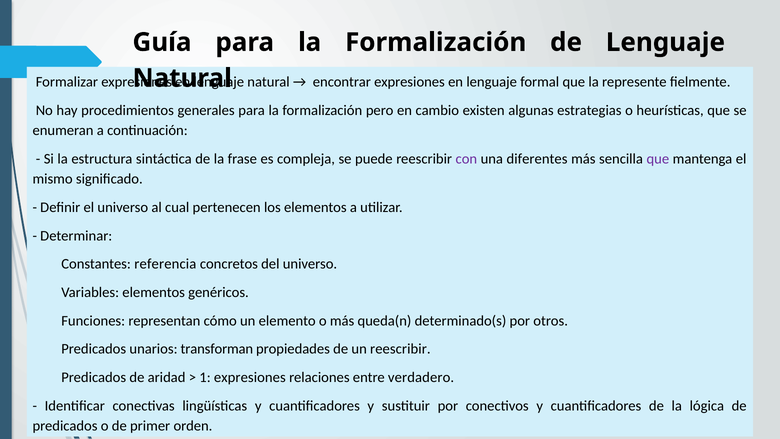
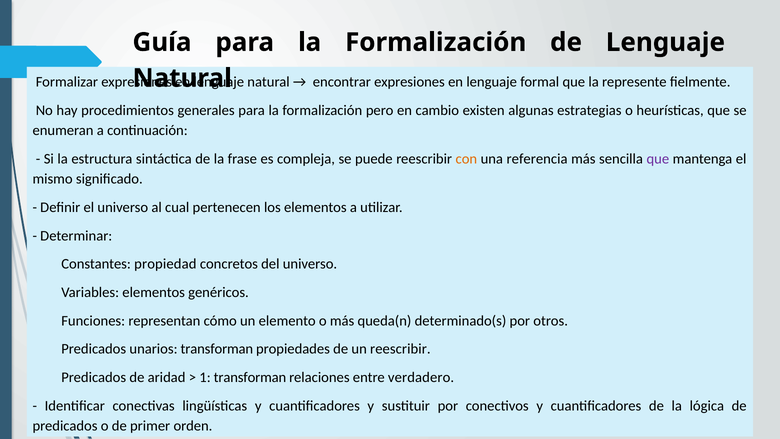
con colour: purple -> orange (466, 159)
diferentes: diferentes -> referencia (537, 159)
referencia: referencia -> propiedad (165, 264)
1 expresiones: expresiones -> transforman (250, 377)
